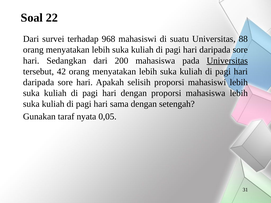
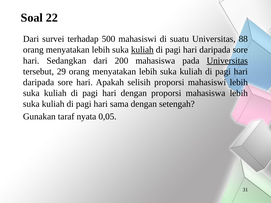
968: 968 -> 500 (108, 39)
kuliah underline: none -> present (142, 50)
42: 42 -> 29 (61, 72)
